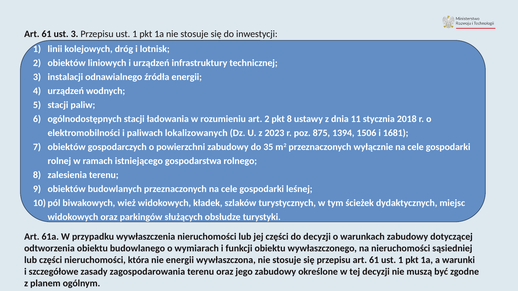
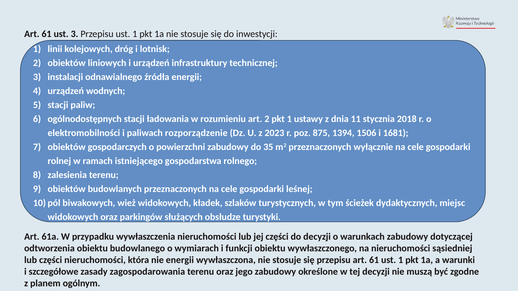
pkt 8: 8 -> 1 (289, 119)
lokalizowanych: lokalizowanych -> rozporządzenie (196, 133)
